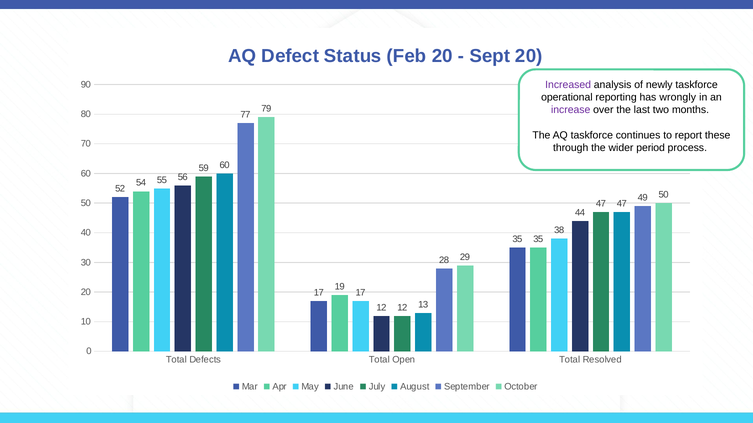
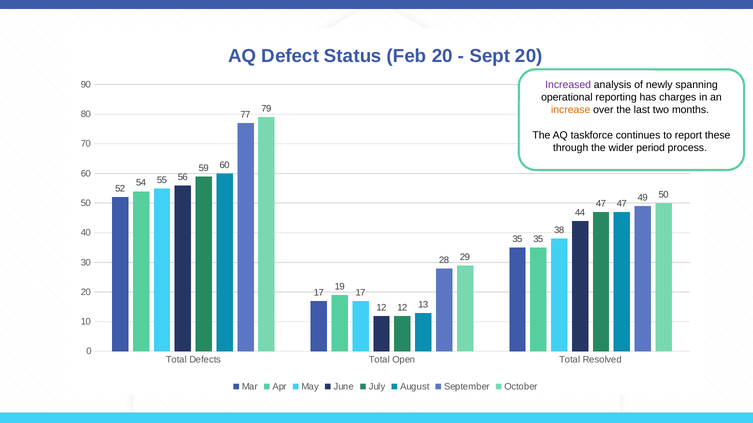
newly taskforce: taskforce -> spanning (697, 85)
wrongly: wrongly -> charges (678, 98)
increase colour: purple -> orange (571, 110)
